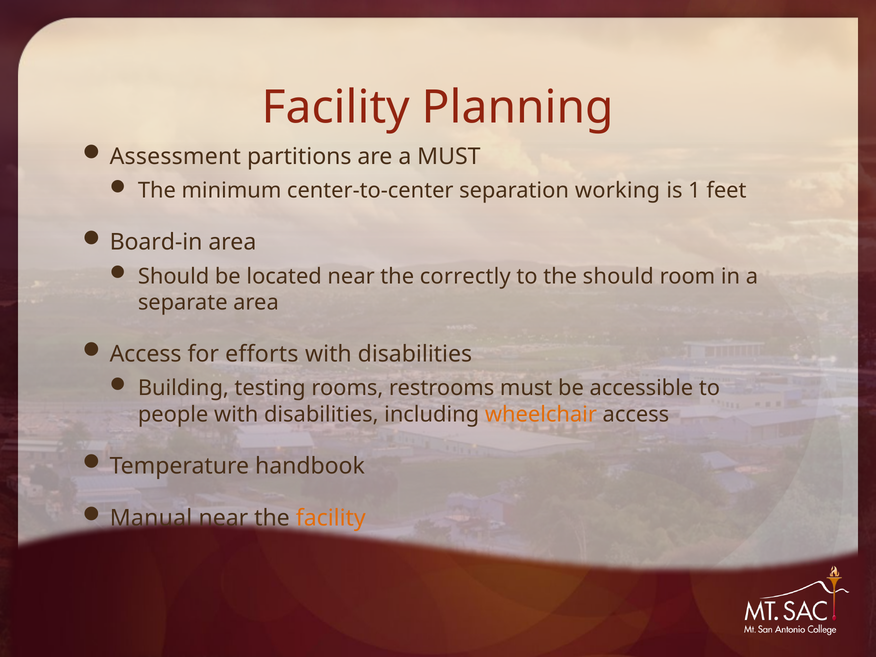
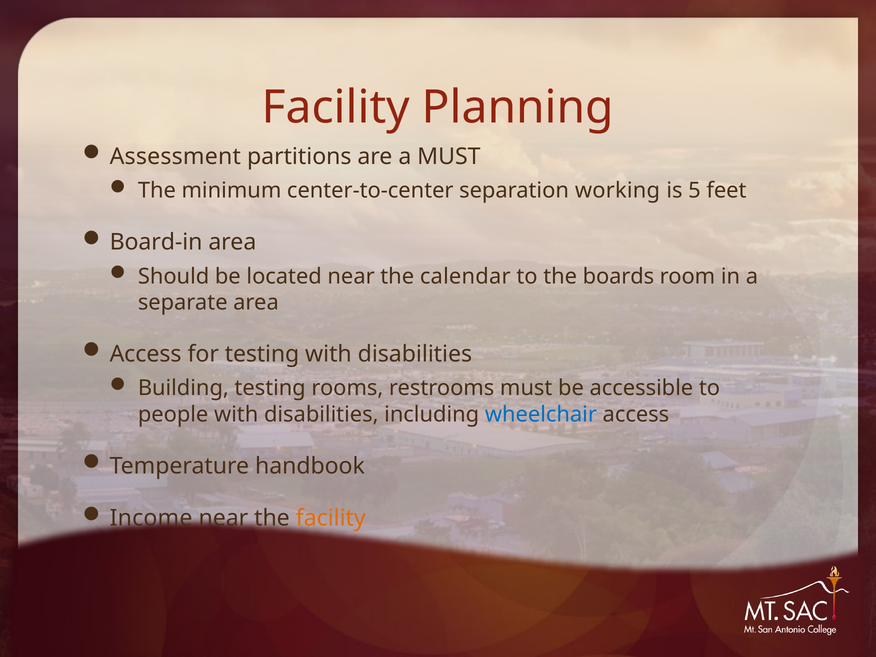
1: 1 -> 5 (694, 191)
correctly: correctly -> calendar (465, 276)
the should: should -> boards (618, 276)
for efforts: efforts -> testing (262, 354)
wheelchair colour: orange -> blue (541, 415)
Manual: Manual -> Income (151, 518)
